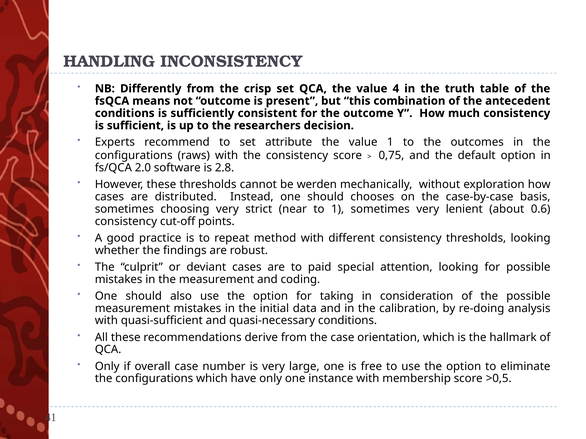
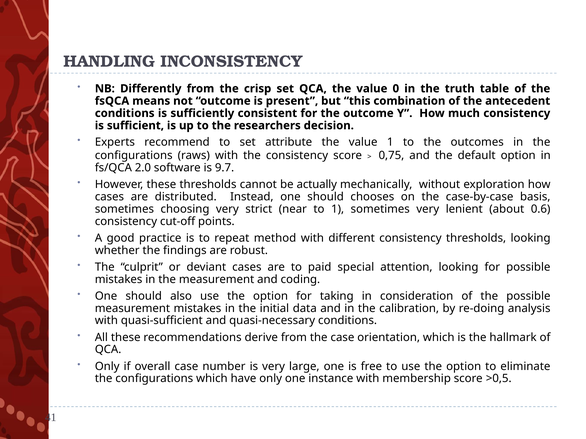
4: 4 -> 0 (396, 89)
2.8: 2.8 -> 9.7 (225, 168)
werden: werden -> actually (317, 185)
